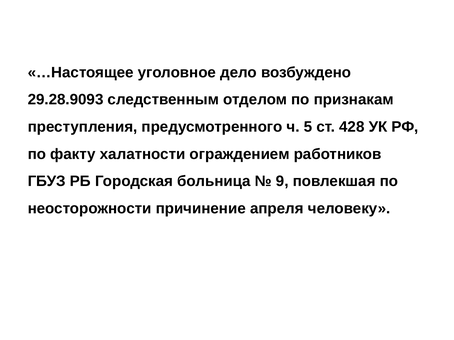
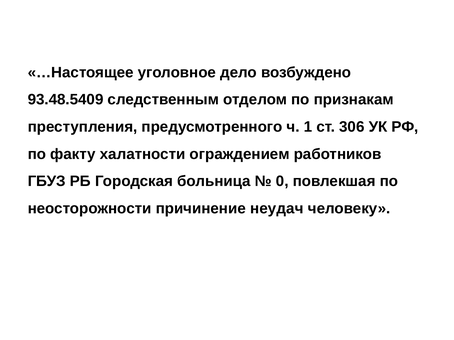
29.28.9093: 29.28.9093 -> 93.48.5409 (66, 100)
5: 5 -> 1 (308, 127)
428: 428 -> 306 (352, 127)
9: 9 -> 0 (282, 182)
апреля: апреля -> неудач (277, 209)
